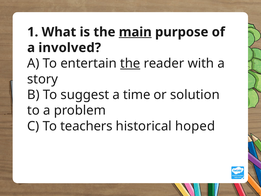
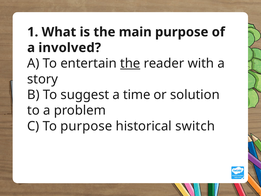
main underline: present -> none (135, 32)
To teachers: teachers -> purpose (86, 126)
hoped: hoped -> switch (195, 126)
